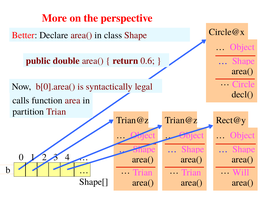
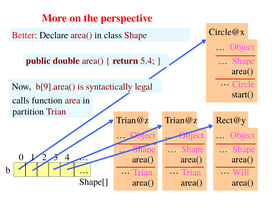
0.6: 0.6 -> 5.4 (148, 61)
b[0].area(: b[0].area( -> b[9].area( (55, 86)
decl(: decl( -> start( (242, 94)
